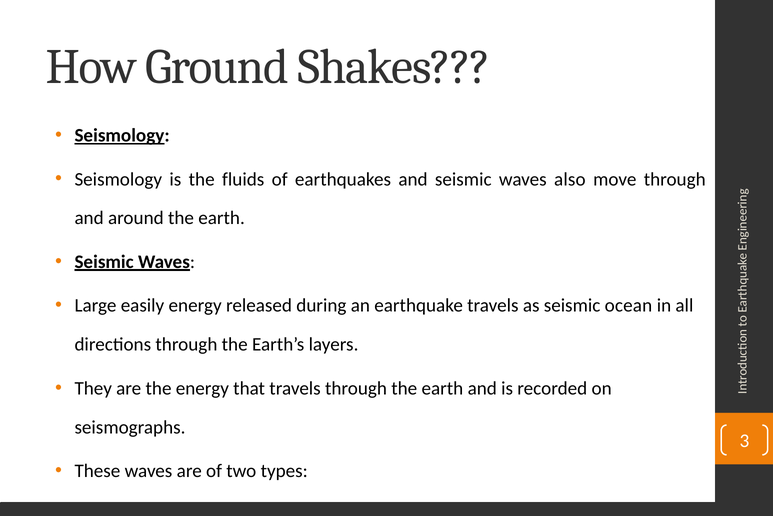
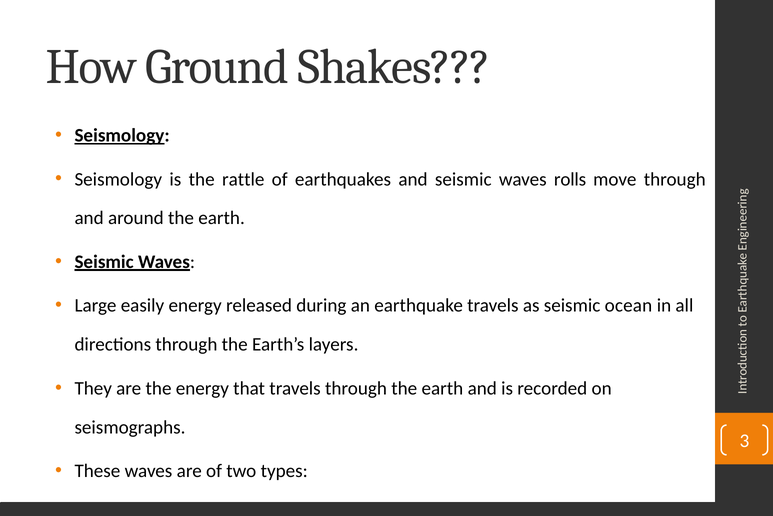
fluids: fluids -> rattle (243, 179)
also: also -> rolls (570, 179)
